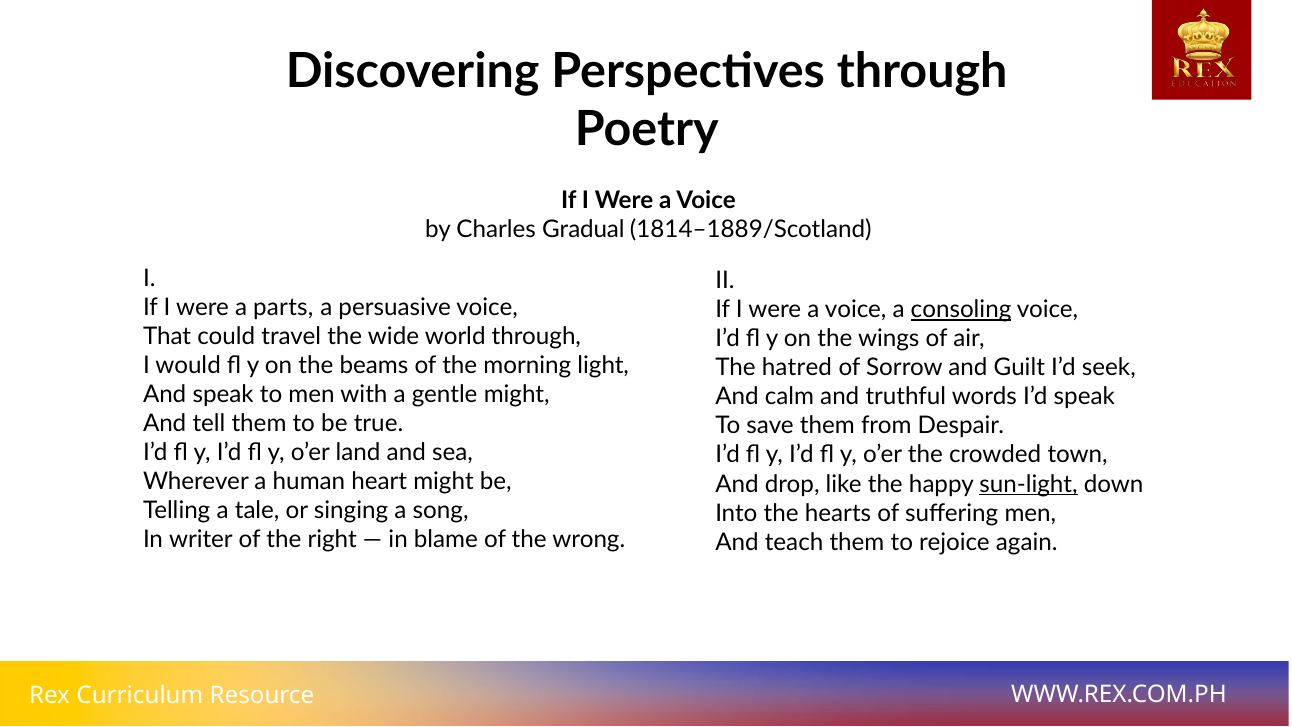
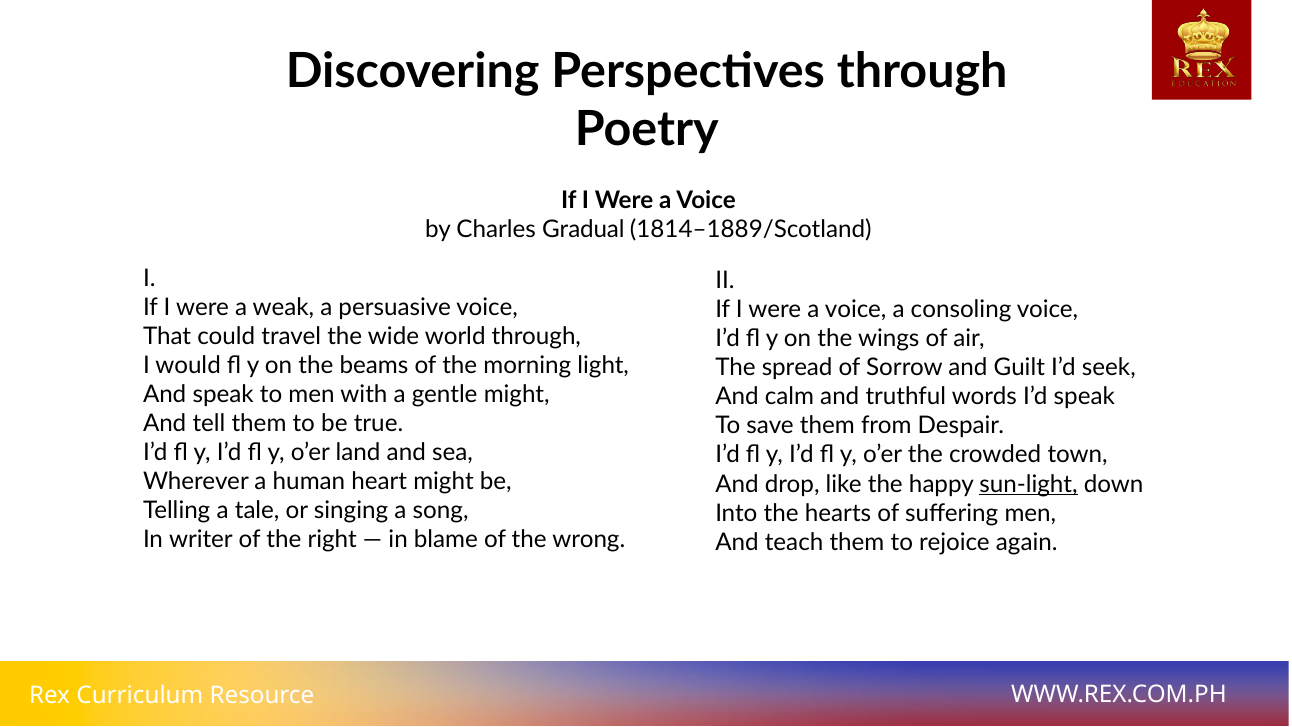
parts: parts -> weak (283, 307)
consoling underline: present -> none (961, 309)
hatred: hatred -> spread (797, 368)
